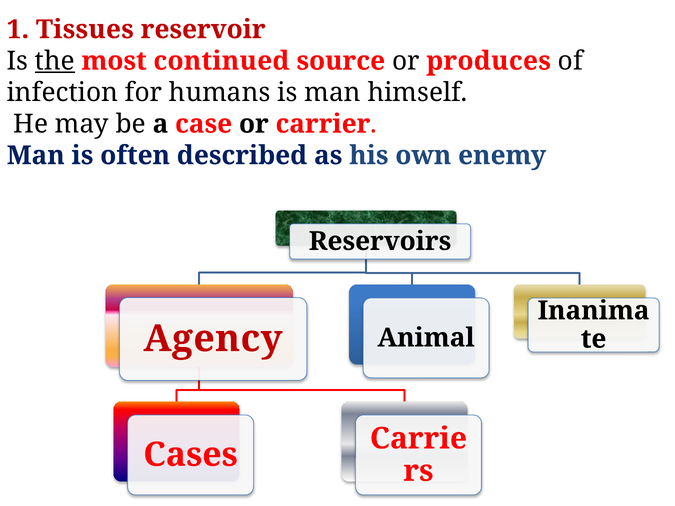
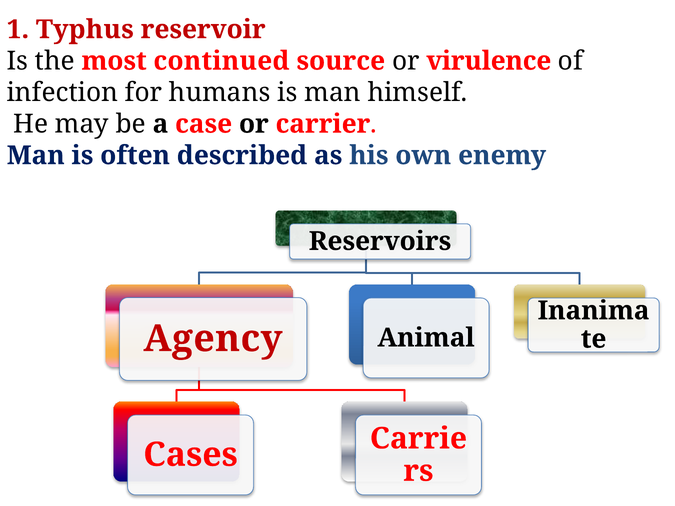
Tissues: Tissues -> Typhus (85, 29)
the underline: present -> none (55, 61)
produces: produces -> virulence (489, 61)
